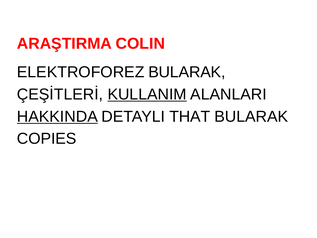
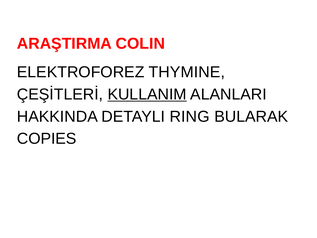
ELEKTROFOREZ BULARAK: BULARAK -> THYMINE (187, 72)
HAKKINDA underline: present -> none (57, 116)
THAT: THAT -> RING (190, 116)
